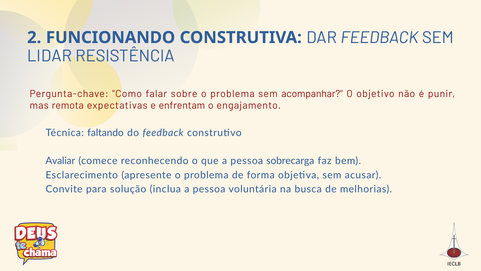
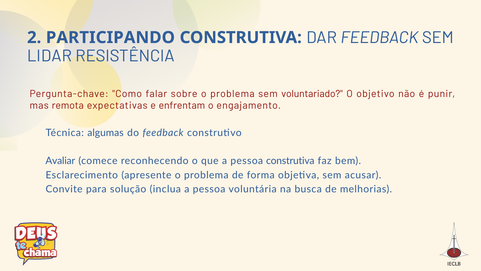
FUNCIONANDO: FUNCIONANDO -> PARTICIPANDO (110, 37)
acompanhar: acompanhar -> voluntariado (312, 94)
faltando: faltando -> algumas (105, 133)
pessoa sobrecarga: sobrecarga -> construtiva (290, 161)
